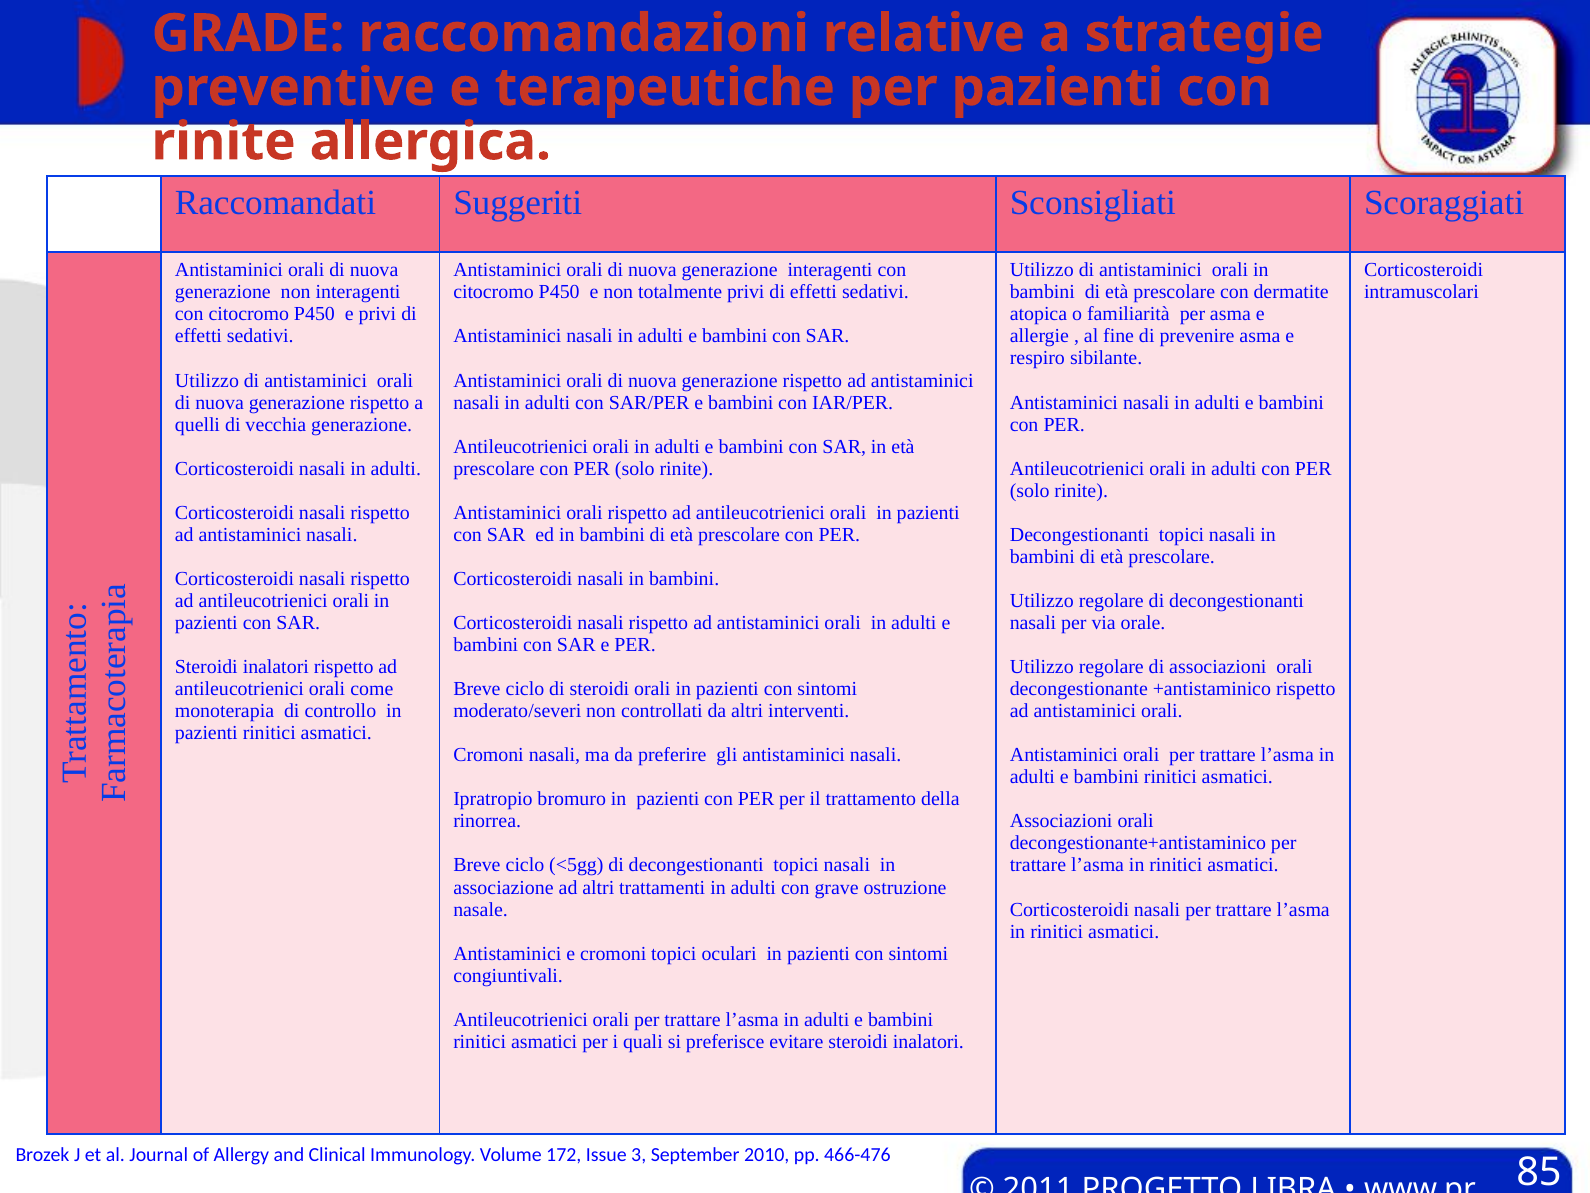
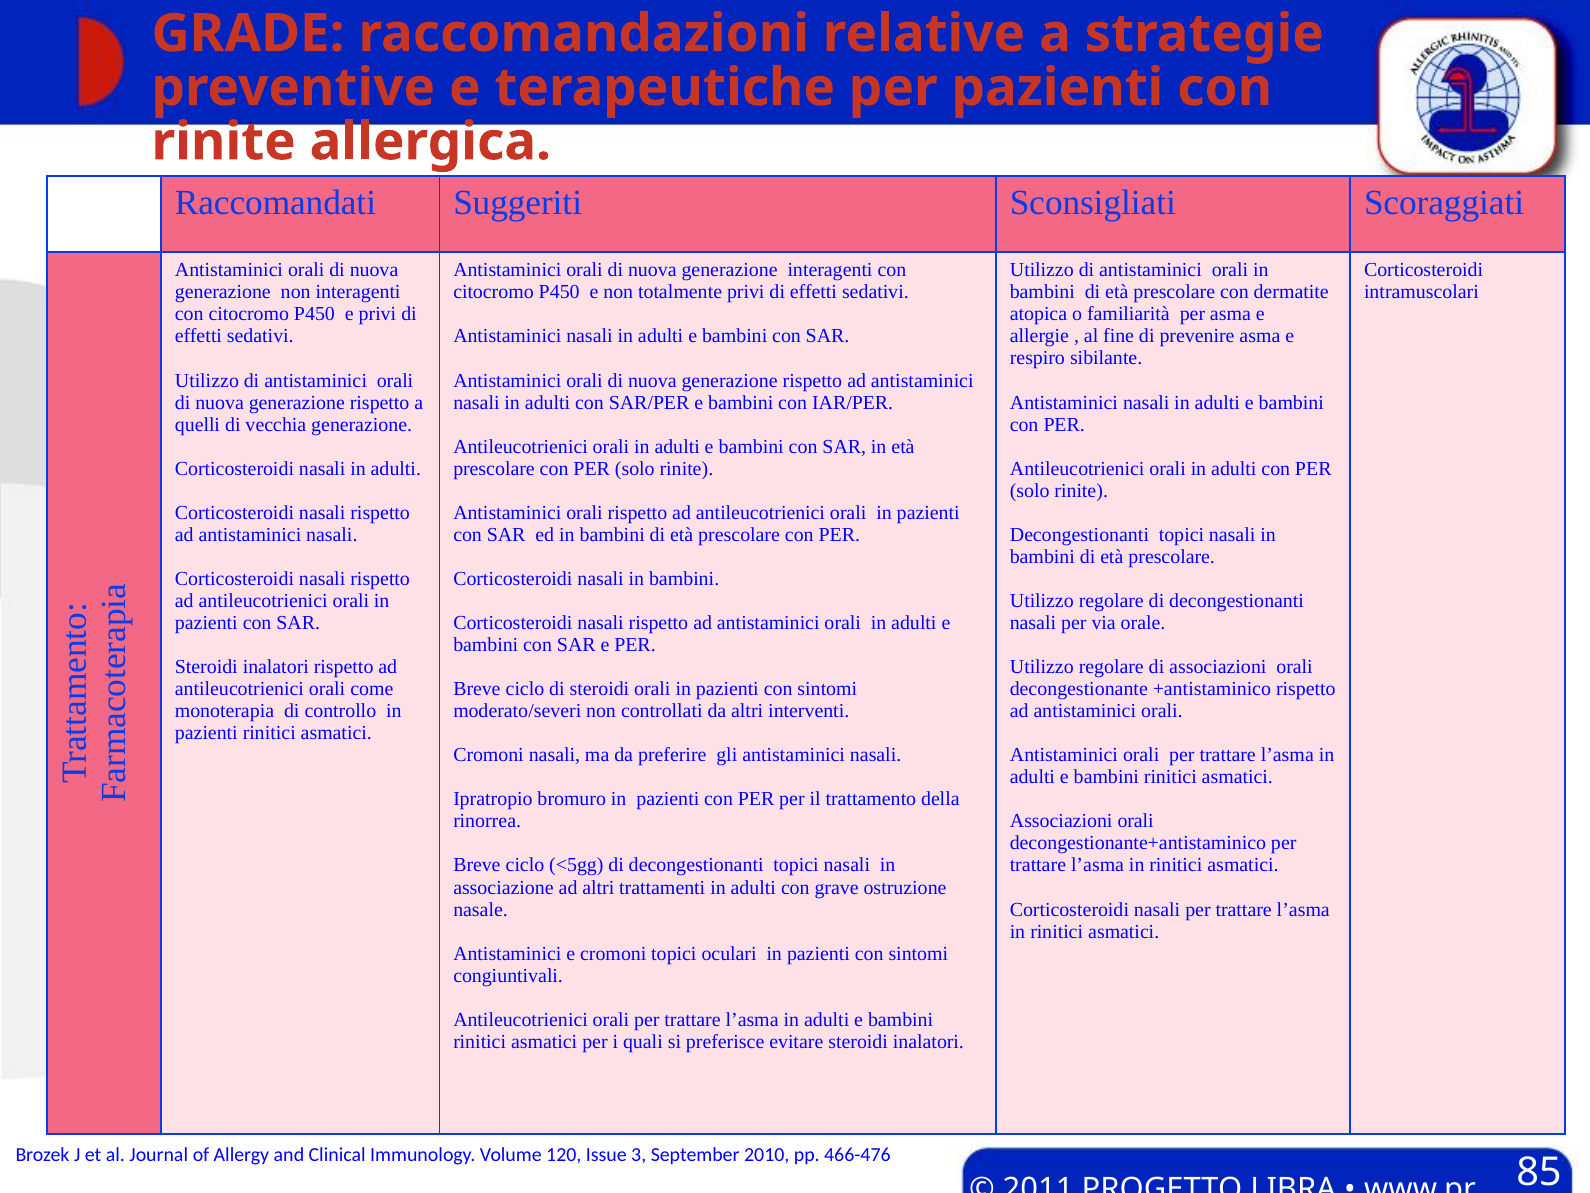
172: 172 -> 120 (564, 1155)
